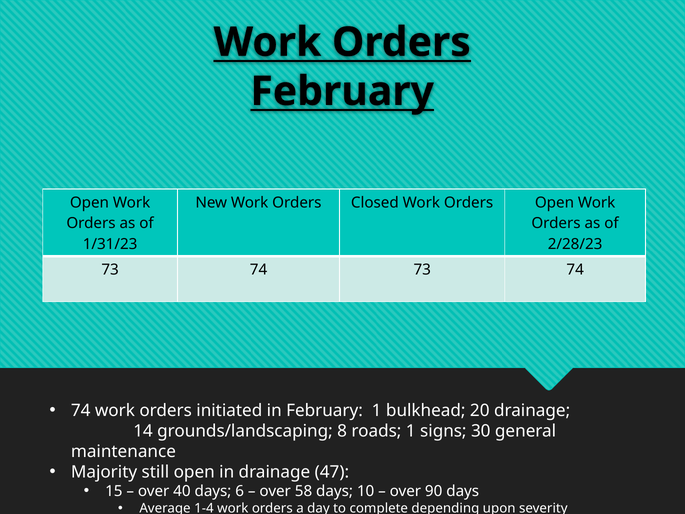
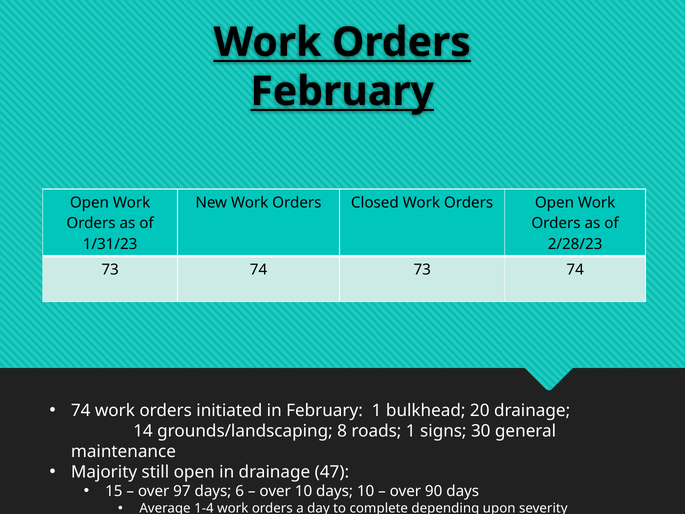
40: 40 -> 97 (182, 491)
over 58: 58 -> 10 (304, 491)
